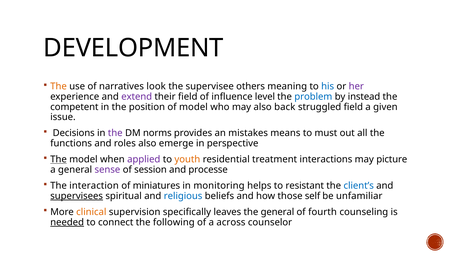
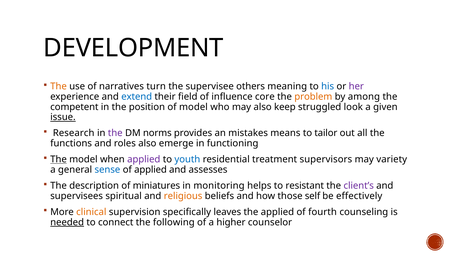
look: look -> turn (156, 86)
extend colour: purple -> blue (137, 96)
level: level -> core (265, 96)
problem colour: blue -> orange (313, 96)
instead: instead -> among (364, 96)
back: back -> keep (285, 107)
struggled field: field -> look (353, 107)
issue underline: none -> present (63, 117)
Decisions: Decisions -> Research (74, 133)
must: must -> tailor (326, 133)
perspective: perspective -> functioning (233, 143)
youth colour: orange -> blue (187, 159)
interactions: interactions -> supervisors (326, 159)
picture: picture -> variety (392, 159)
sense colour: purple -> blue (107, 169)
of session: session -> applied (150, 169)
processe: processe -> assesses (208, 169)
interaction: interaction -> description (94, 185)
client’s colour: blue -> purple (359, 185)
supervisees underline: present -> none (77, 196)
religious colour: blue -> orange (183, 196)
unfamiliar: unfamiliar -> effectively (359, 196)
the general: general -> applied (277, 212)
across: across -> higher (231, 222)
